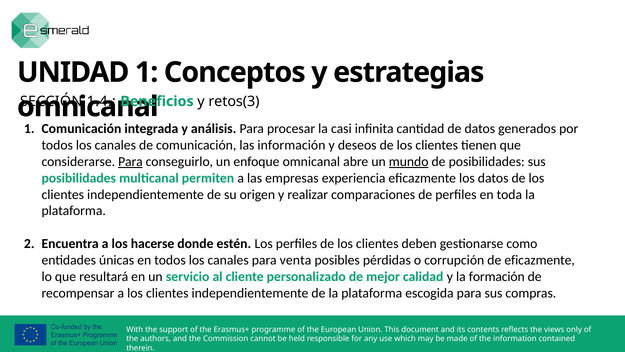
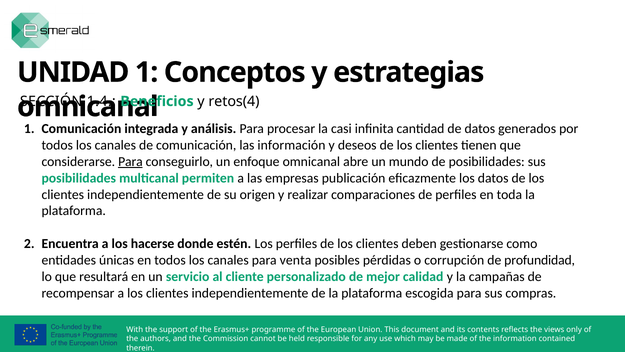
retos(3: retos(3 -> retos(4 (234, 101)
mundo underline: present -> none (409, 161)
experiencia: experiencia -> publicación (354, 178)
de eficazmente: eficazmente -> profundidad (540, 260)
formación: formación -> campañas (497, 276)
